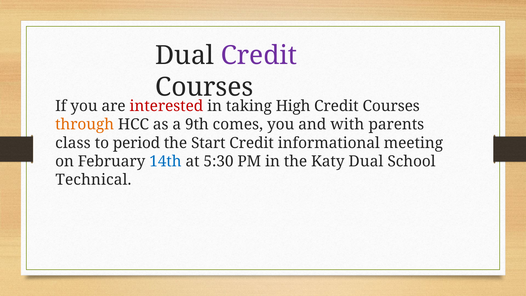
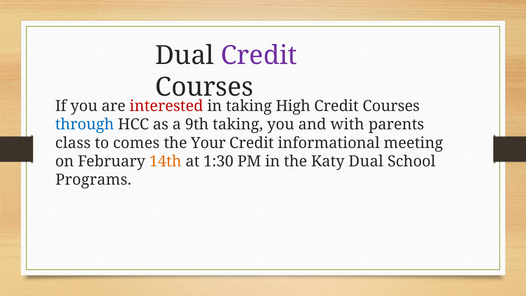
through colour: orange -> blue (85, 125)
9th comes: comes -> taking (238, 125)
period: period -> comes (136, 143)
Start: Start -> Your (208, 143)
14th colour: blue -> orange (165, 161)
5:30: 5:30 -> 1:30 (218, 161)
Technical: Technical -> Programs (93, 180)
